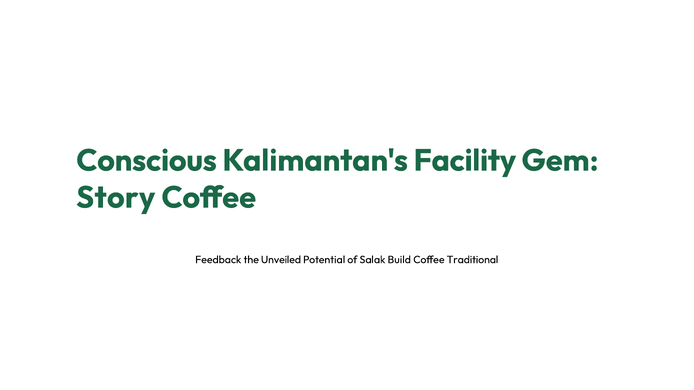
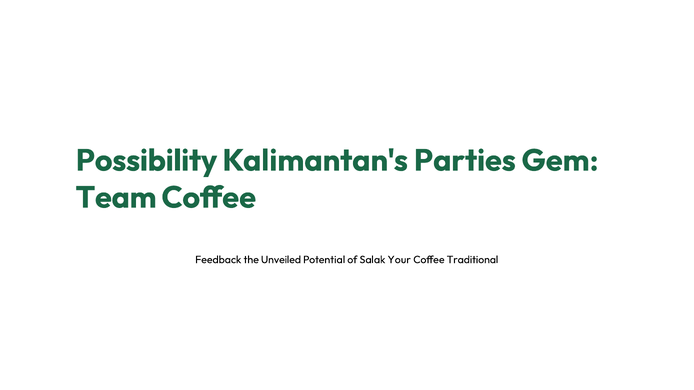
Conscious: Conscious -> Possibility (147, 161)
Facility: Facility -> Parties (465, 161)
Story: Story -> Team (116, 198)
Build: Build -> Your (399, 260)
